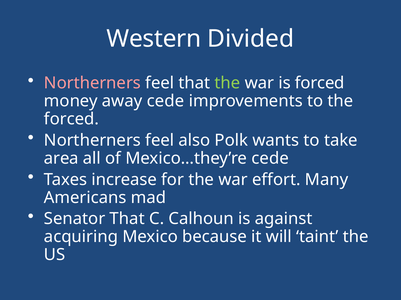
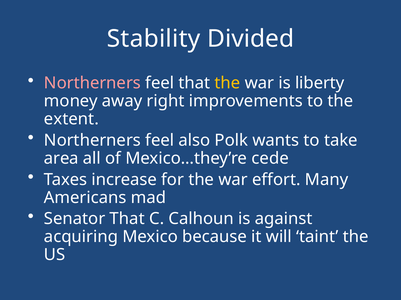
Western: Western -> Stability (154, 39)
the colour: light green -> yellow (227, 83)
is forced: forced -> liberty (320, 83)
away cede: cede -> right (166, 101)
forced: forced -> extent (71, 119)
